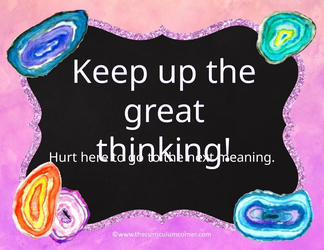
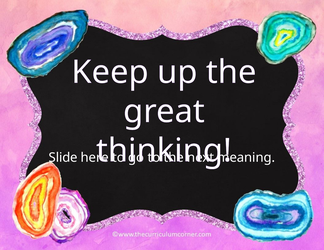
Hurt: Hurt -> Slide (63, 158)
